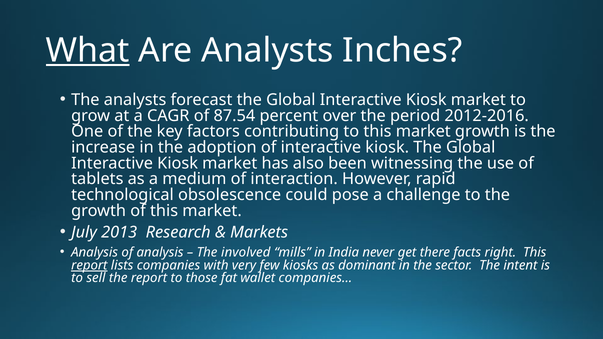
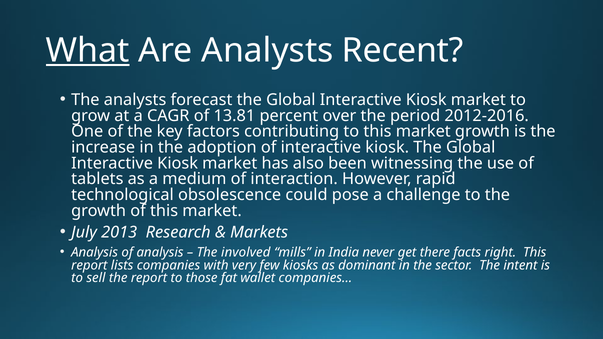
Inches: Inches -> Recent (403, 51)
87.54: 87.54 -> 13.81 (234, 116)
report underline: present -> none (89, 265)
